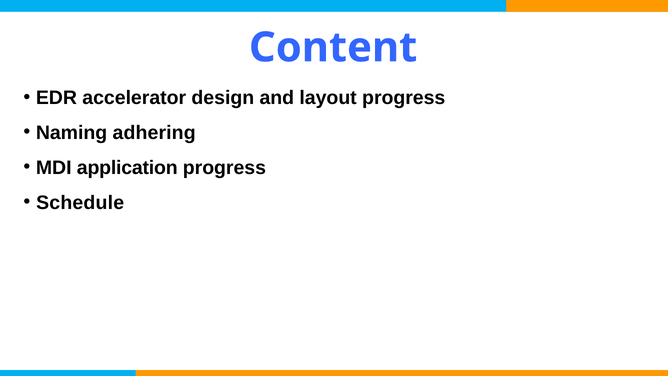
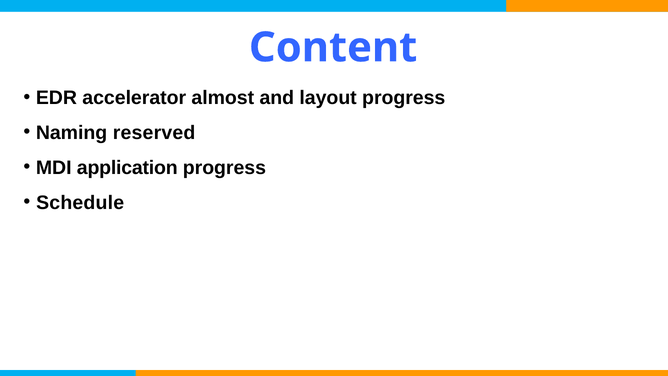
design: design -> almost (223, 98)
adhering: adhering -> reserved (154, 133)
